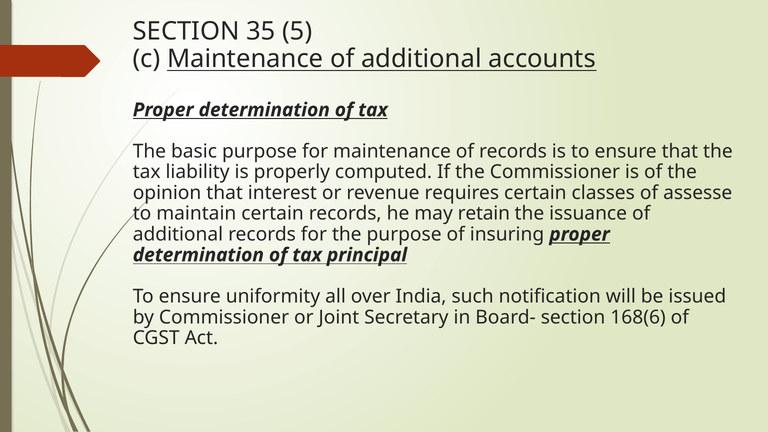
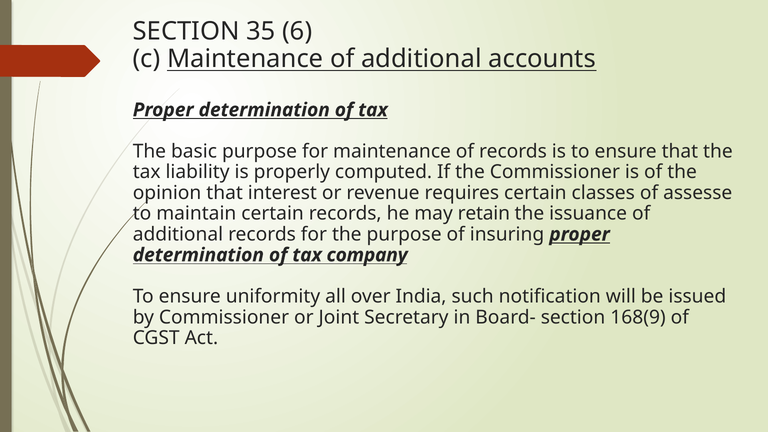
5: 5 -> 6 (297, 31)
principal: principal -> company (367, 255)
168(6: 168(6 -> 168(9 (638, 317)
